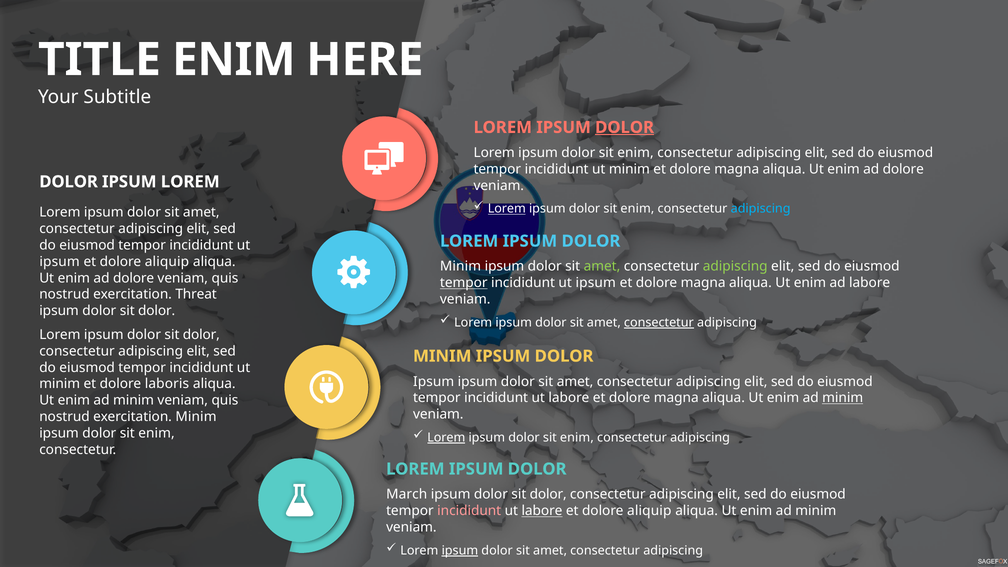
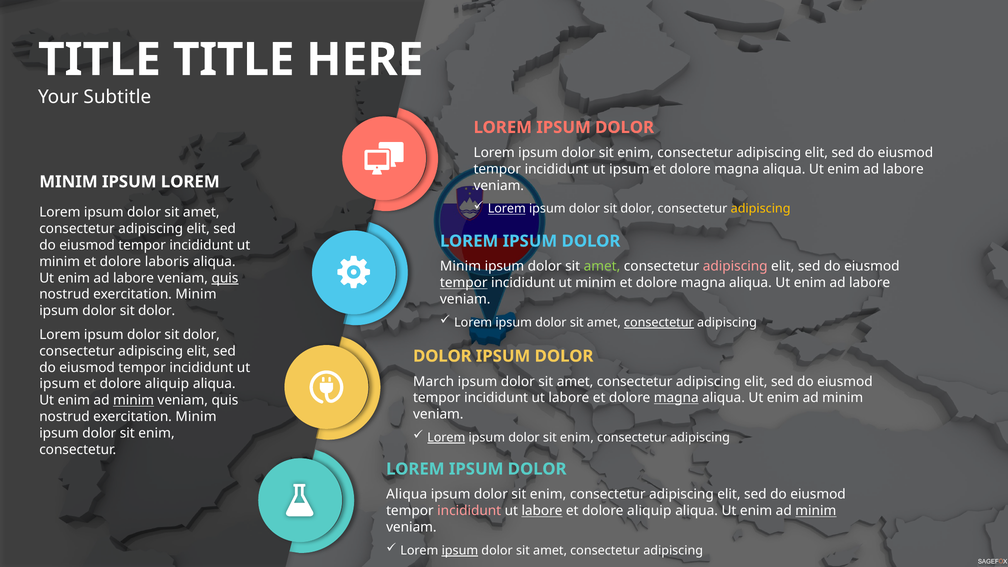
ENIM: ENIM -> TITLE (234, 60)
DOLOR underline: present -> none (625, 127)
minim: minim -> ipsum (629, 169)
dolore: dolore -> labore (903, 169)
DOLOR: DOLOR -> MINIM (68, 182)
enim: enim -> dolor (638, 209)
adipiscing colour: light blue -> yellow (761, 209)
ipsum: ipsum -> minim (60, 262)
aliquip: aliquip -> laboris (167, 262)
adipiscing colour: light green -> pink (735, 266)
dolore: dolore -> labore (134, 278)
quis underline: none -> present (225, 278)
ipsum: ipsum -> minim (596, 283)
Threat: Threat -> Minim (196, 294)
MINIM: MINIM -> DOLOR (442, 356)
Ipsum: Ipsum -> March (434, 382)
minim: minim -> ipsum (60, 384)
laboris: laboris -> aliquip (167, 384)
magna underline: none -> present (676, 398)
minim underline: present -> none (843, 398)
minim underline: none -> present (134, 400)
March: March -> Aliqua (407, 494)
dolor: dolor -> enim (548, 494)
minim underline: none -> present (816, 511)
